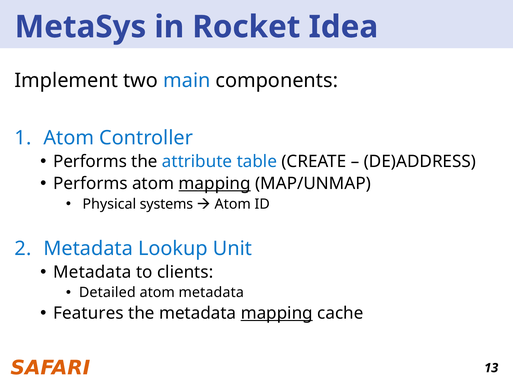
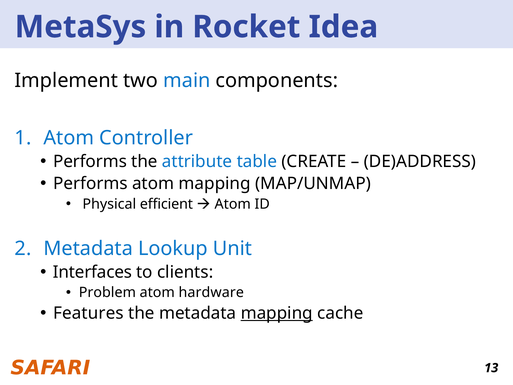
mapping underline: present -> none (215, 183)
systems: systems -> efficient (166, 204)
Metadata: Metadata -> Interfaces (92, 272)
Detailed: Detailed -> Problem (107, 292)
atom metadata: metadata -> hardware (211, 292)
